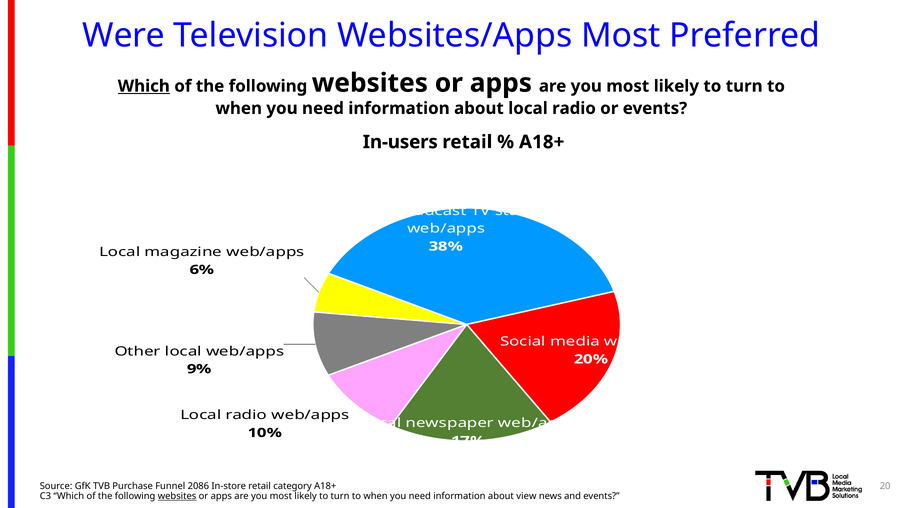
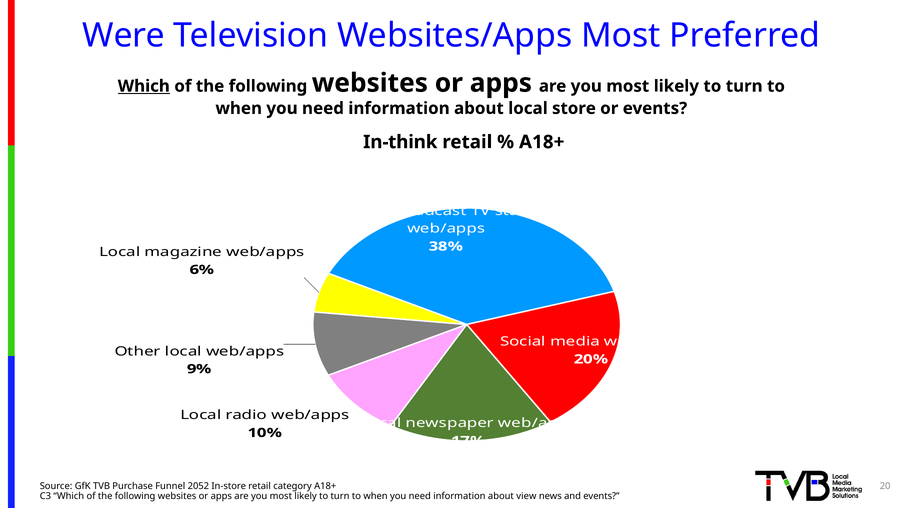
about local radio: radio -> store (574, 108)
In-users: In-users -> In-think (400, 142)
2086: 2086 -> 2052 (198, 486)
websites underline: present -> none (177, 496)
